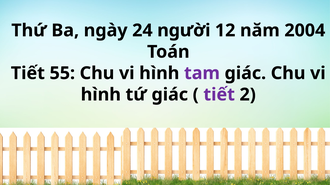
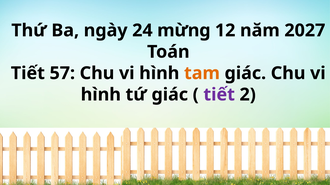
người: người -> mừng (184, 31)
2004: 2004 -> 2027 (305, 31)
55: 55 -> 57 (62, 73)
tam colour: purple -> orange (202, 73)
